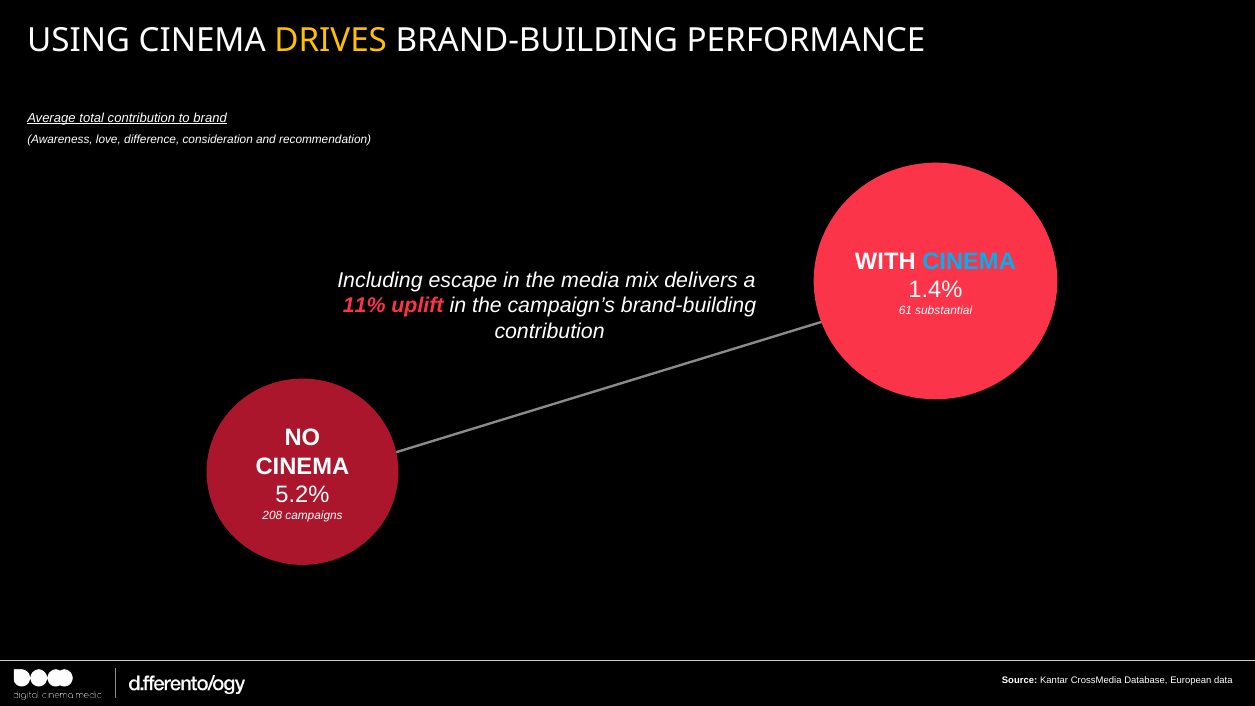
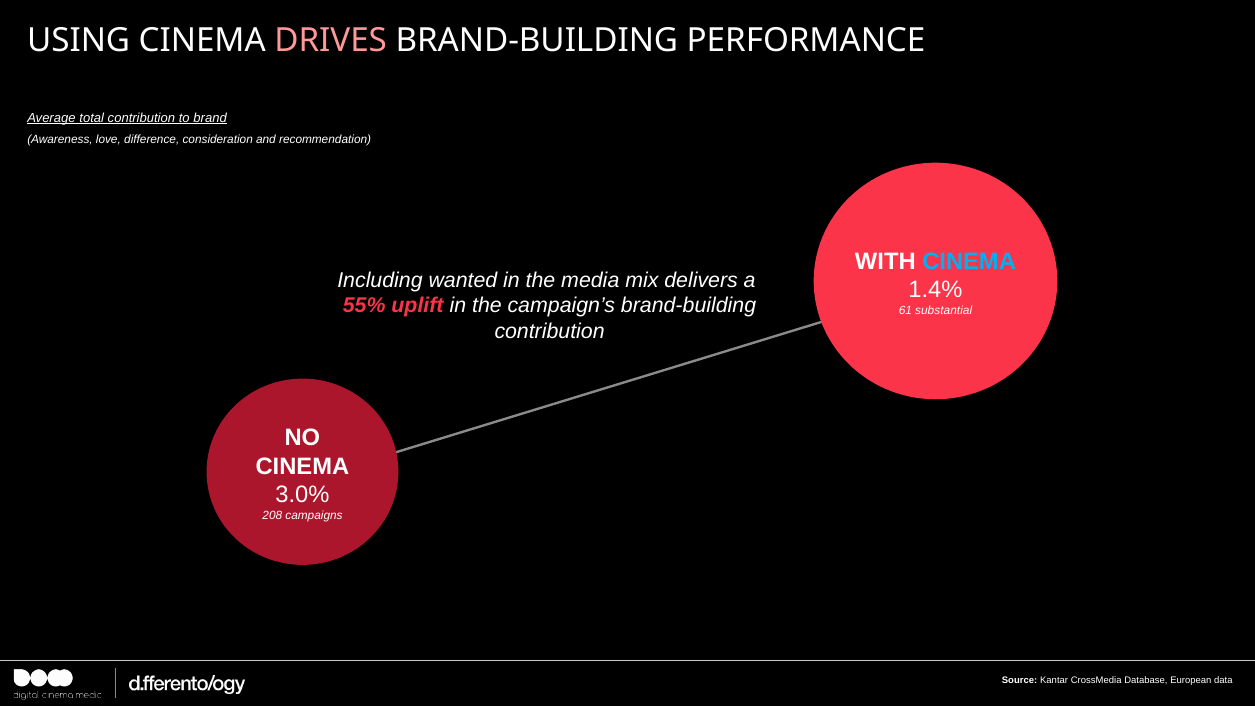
DRIVES colour: yellow -> pink (331, 41)
escape: escape -> wanted (463, 280)
11%: 11% -> 55% (364, 306)
5.2%: 5.2% -> 3.0% (302, 495)
